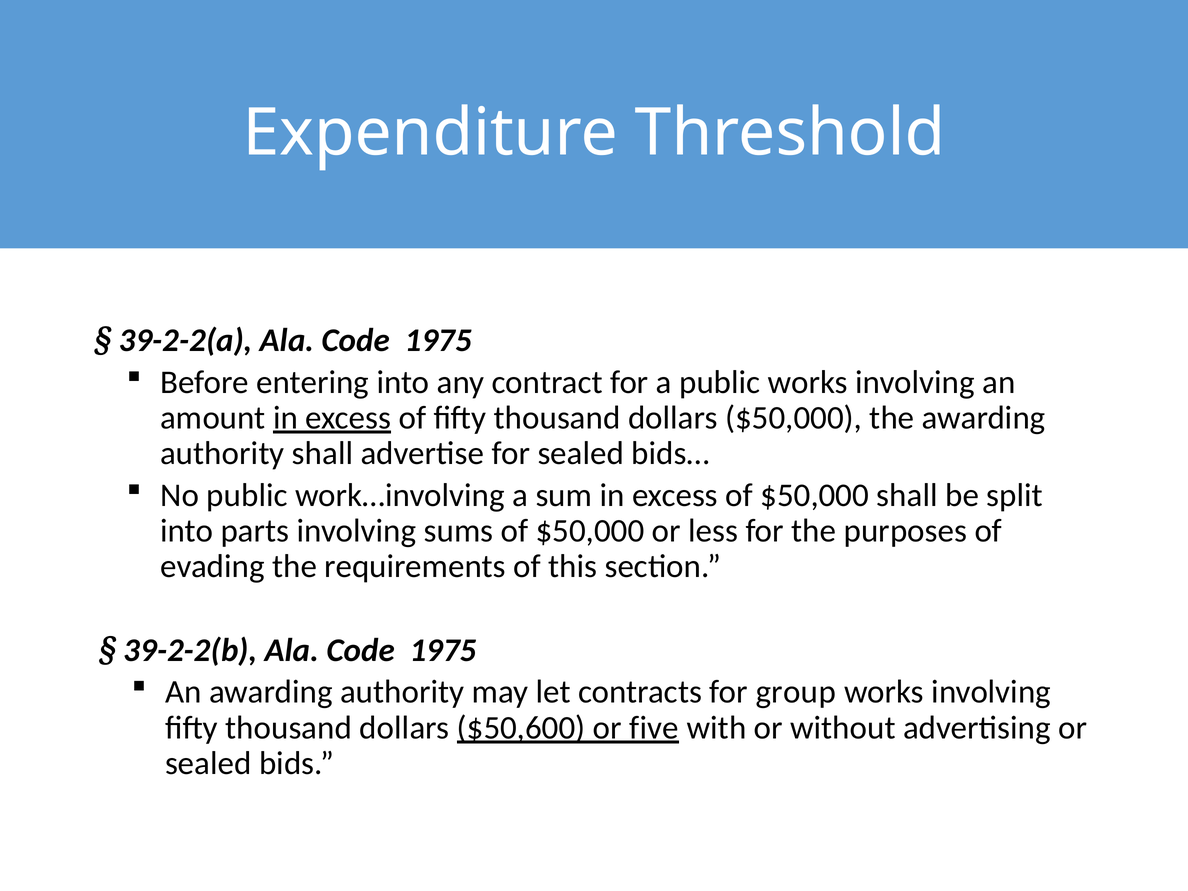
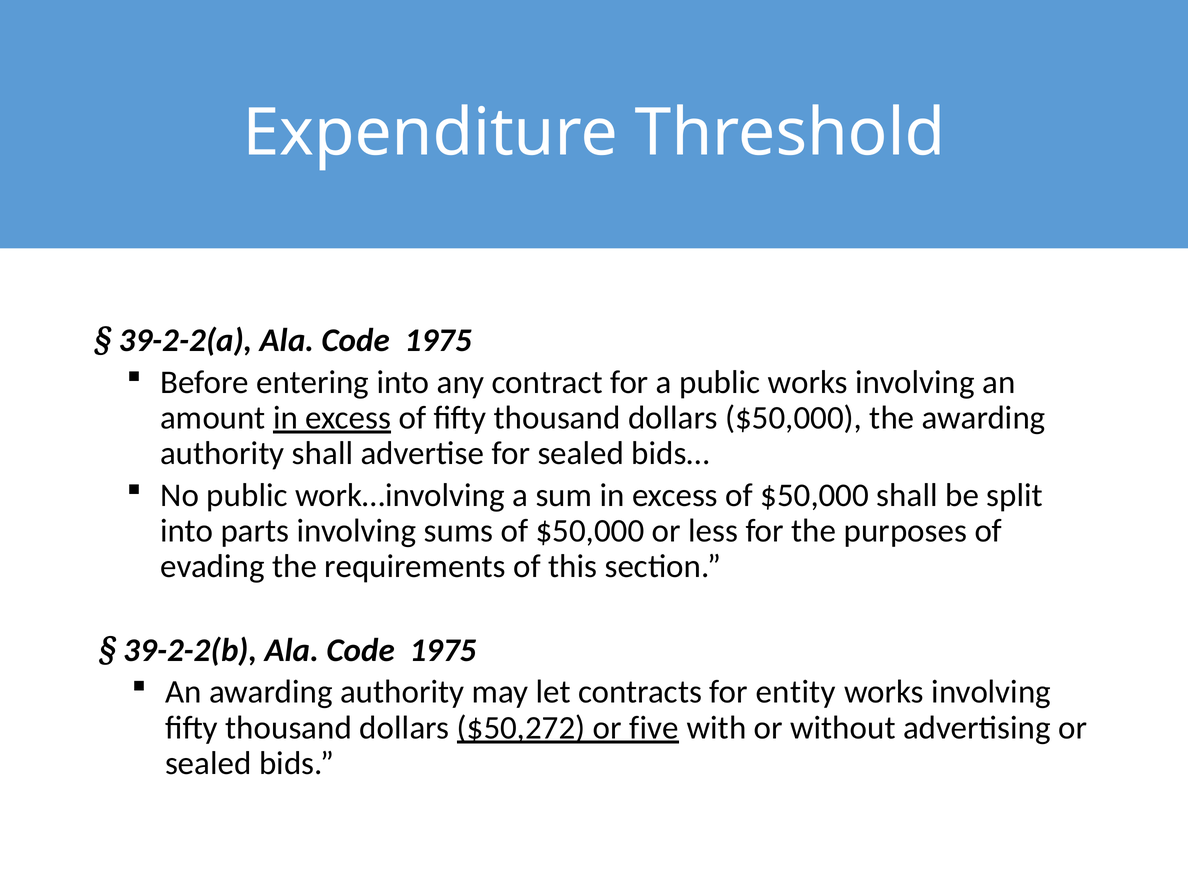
group: group -> entity (796, 692)
$50,600: $50,600 -> $50,272 (521, 728)
